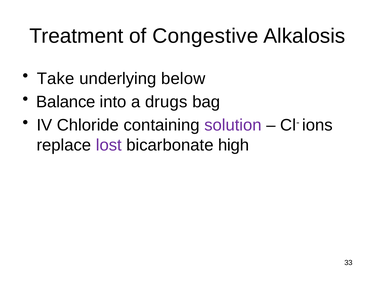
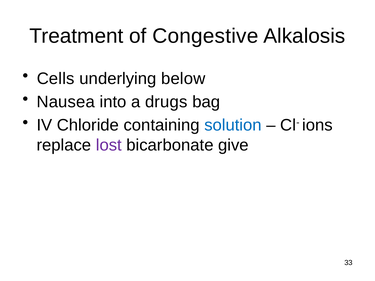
Take: Take -> Cells (56, 79)
Balance: Balance -> Nausea (66, 102)
solution colour: purple -> blue (233, 125)
high: high -> give (233, 145)
